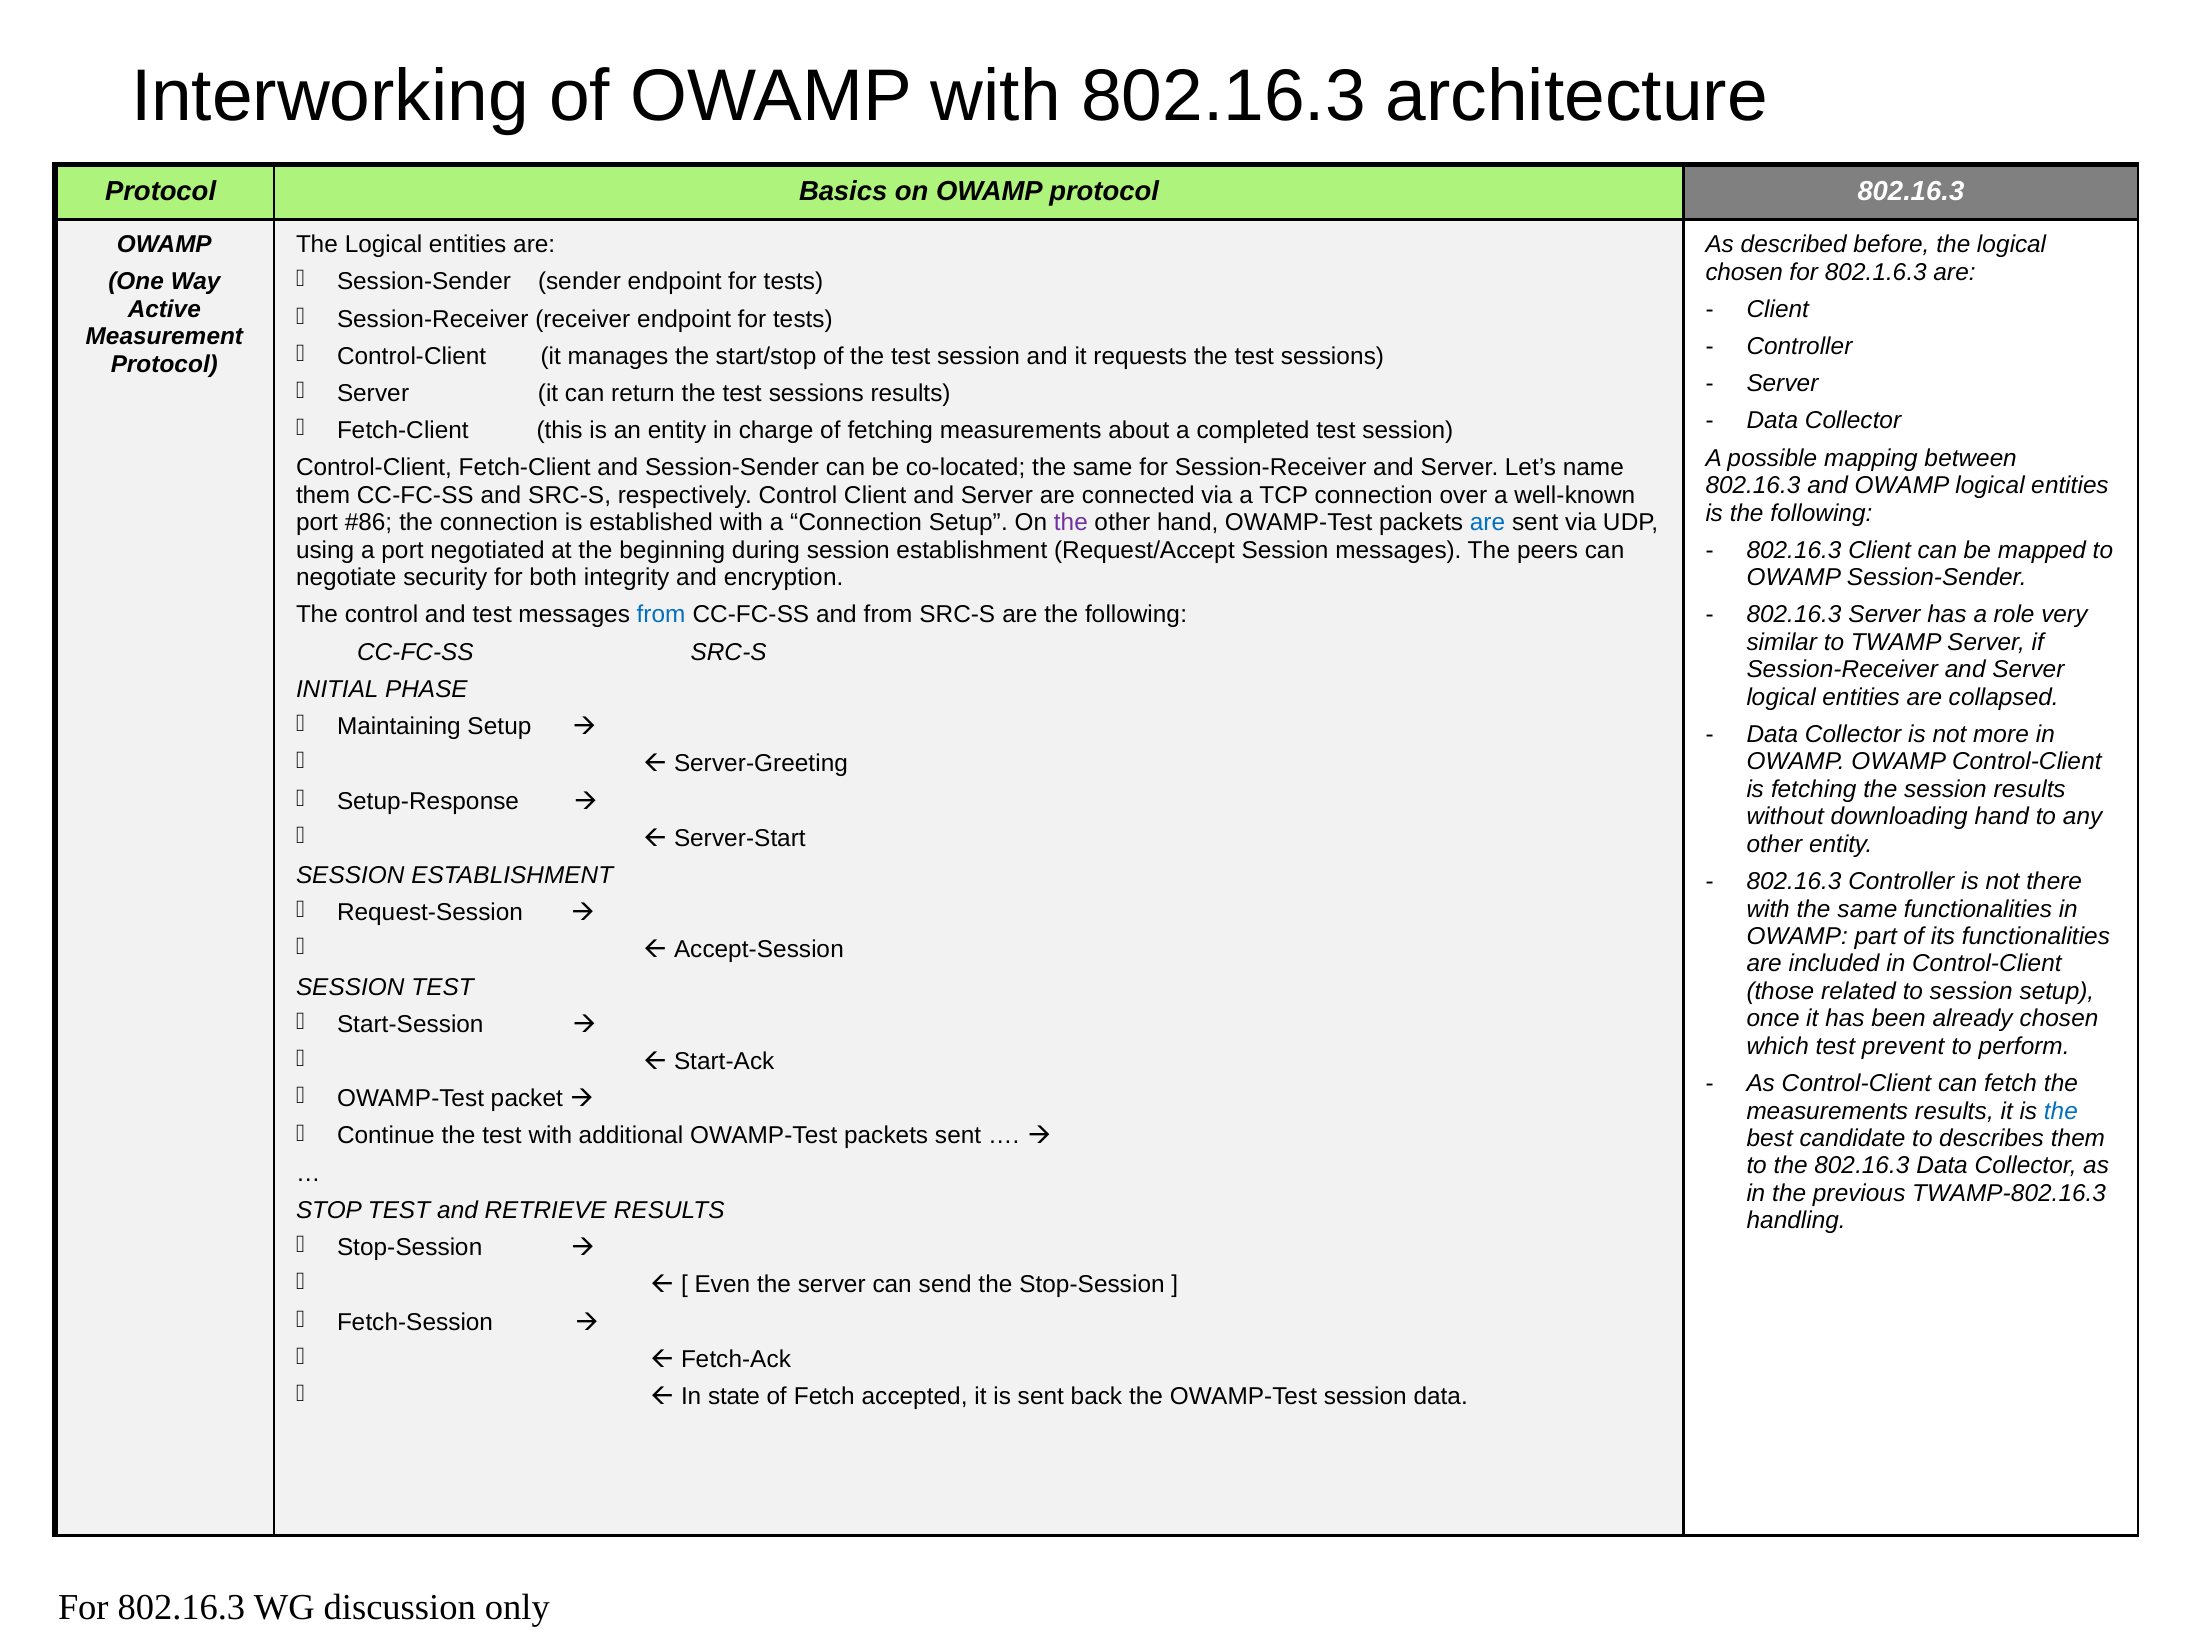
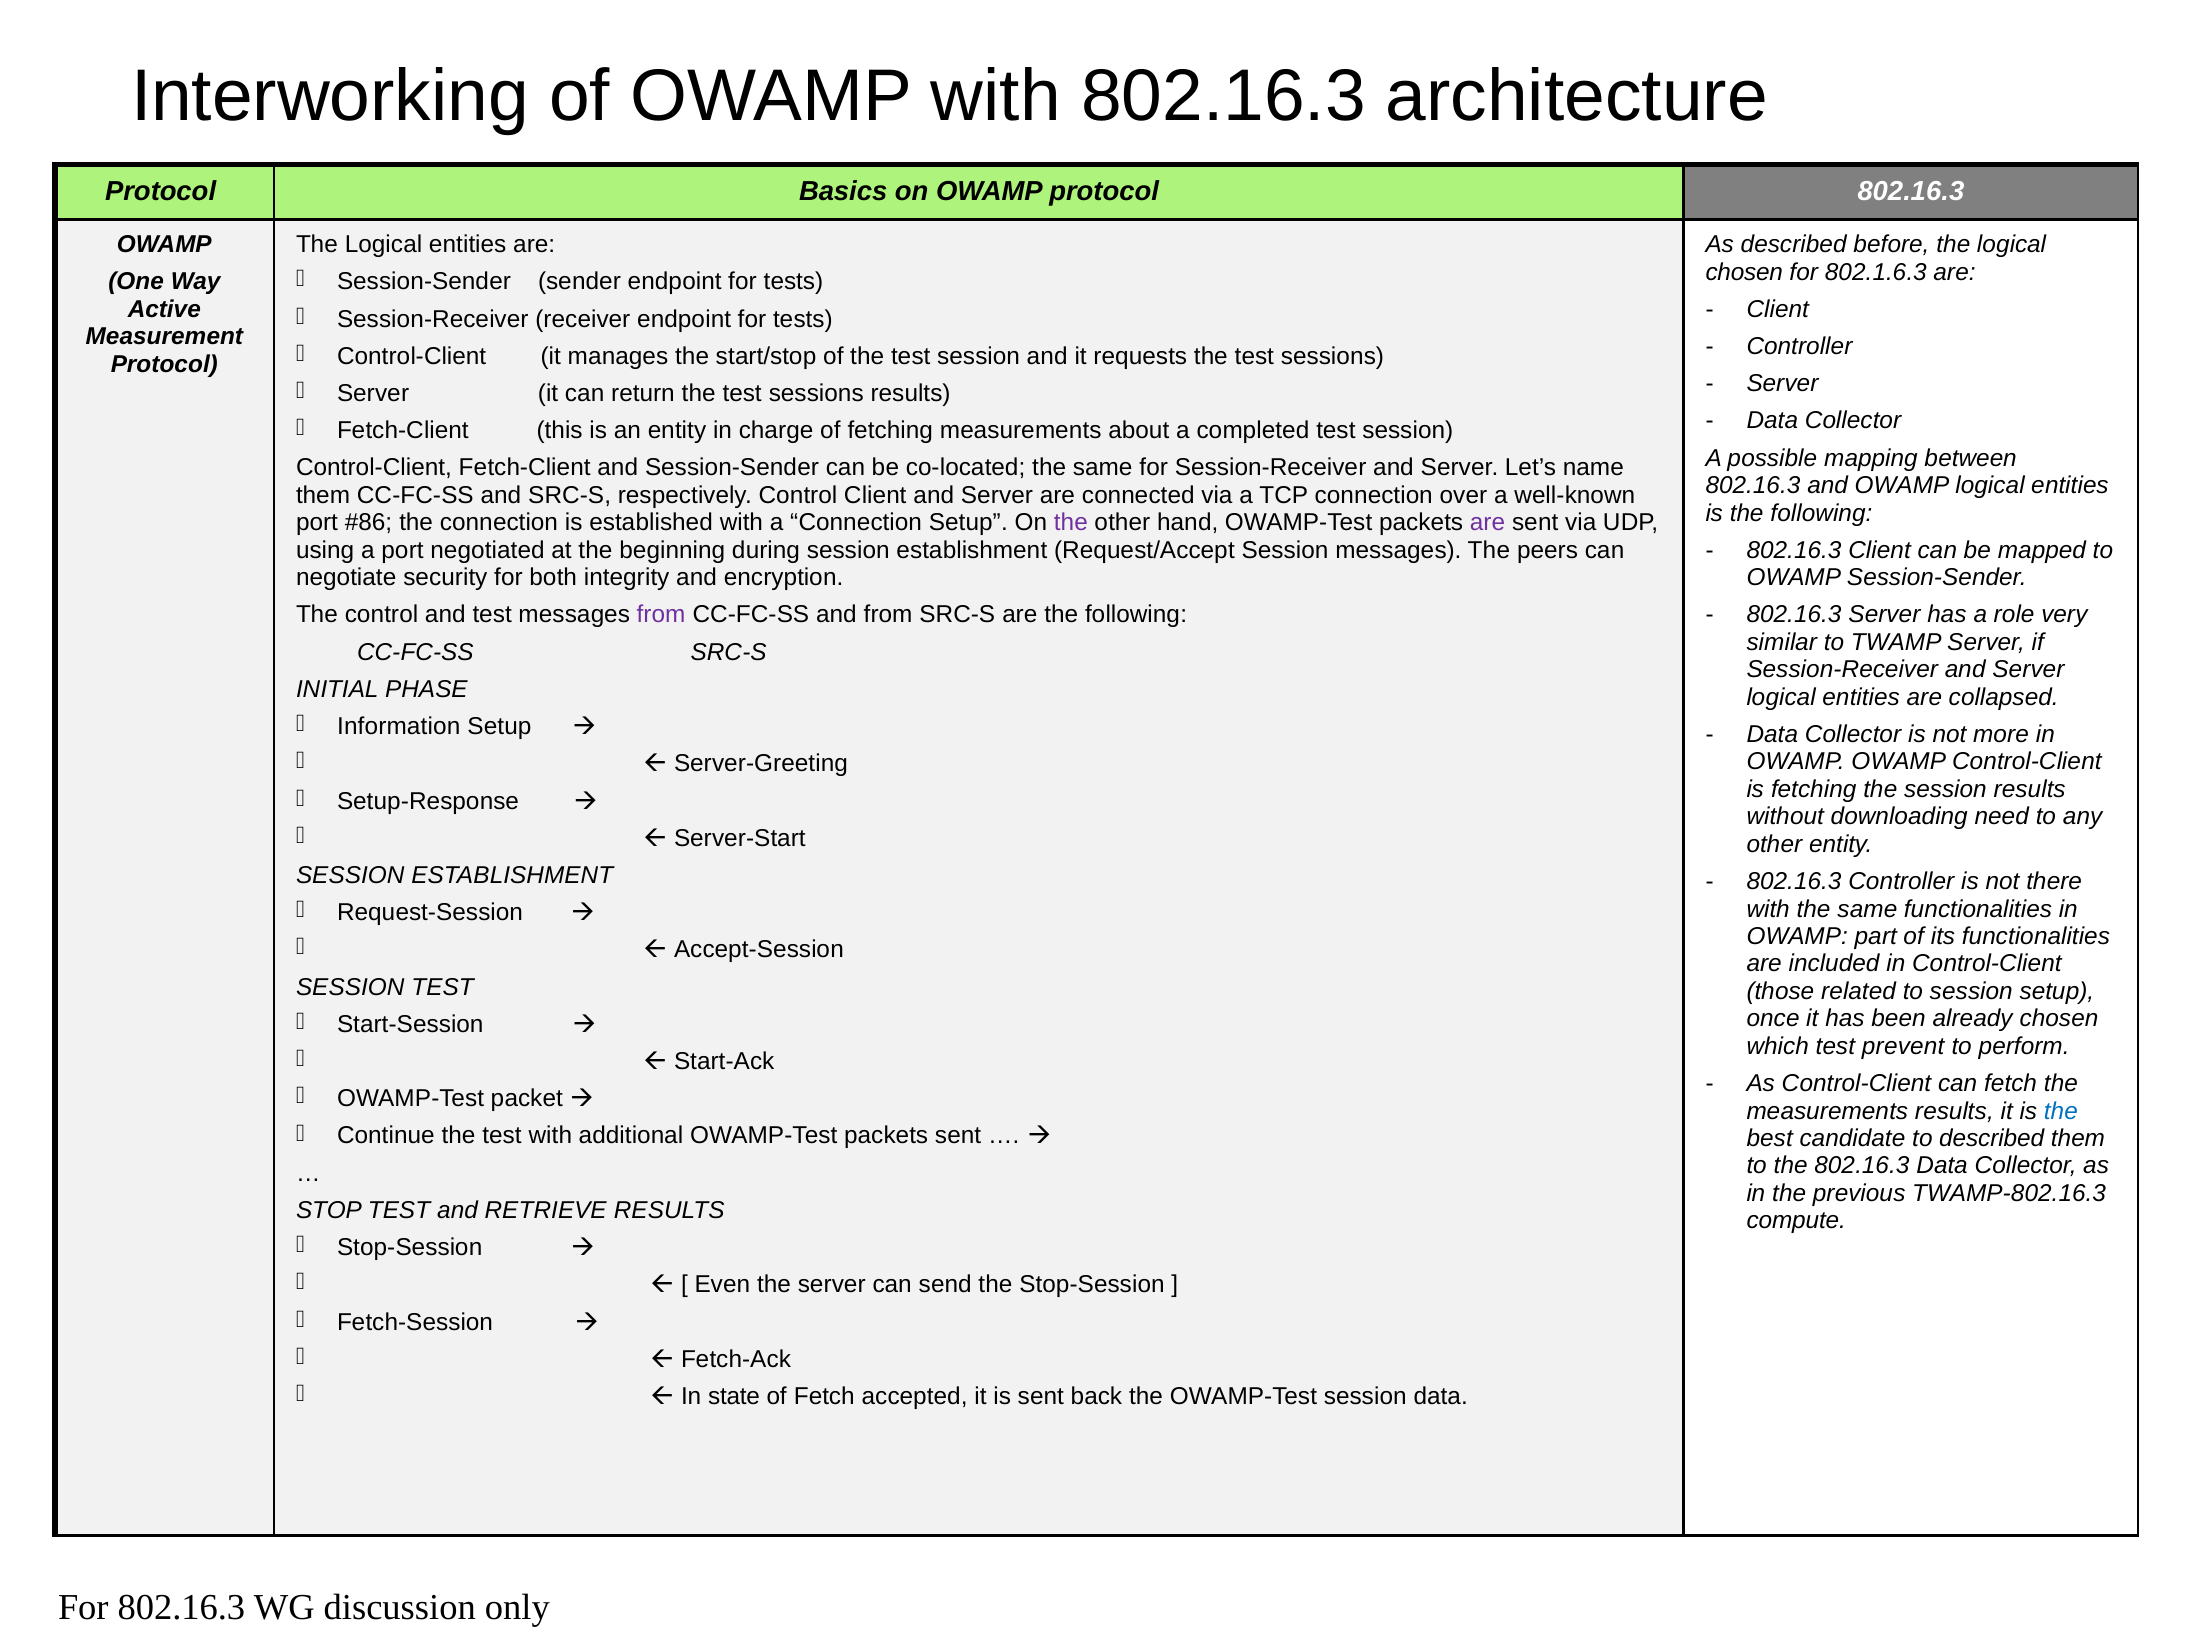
are colour: blue -> purple (1488, 523)
from colour: blue -> purple (661, 615)
Maintaining: Maintaining -> Information (399, 726)
downloading hand: hand -> need (2002, 817)
to describes: describes -> described (1992, 1138)
handling: handling -> compute (1796, 1221)
